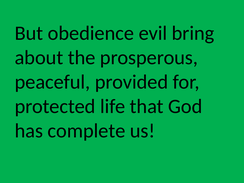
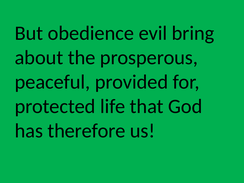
complete: complete -> therefore (86, 131)
